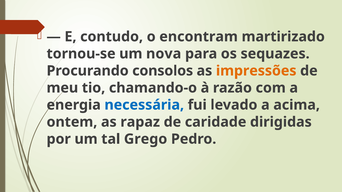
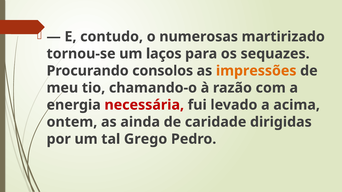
encontram: encontram -> numerosas (199, 37)
nova: nova -> laços (164, 54)
necessária colour: blue -> red (144, 105)
rapaz: rapaz -> ainda (140, 122)
